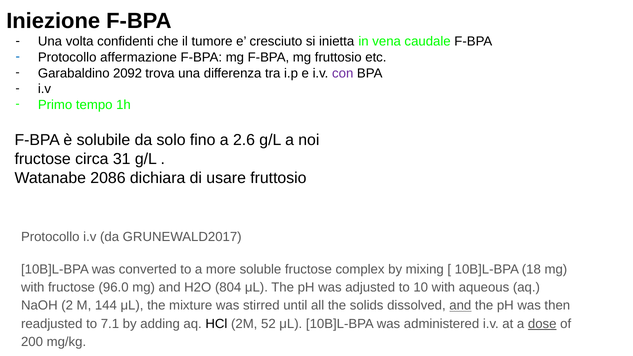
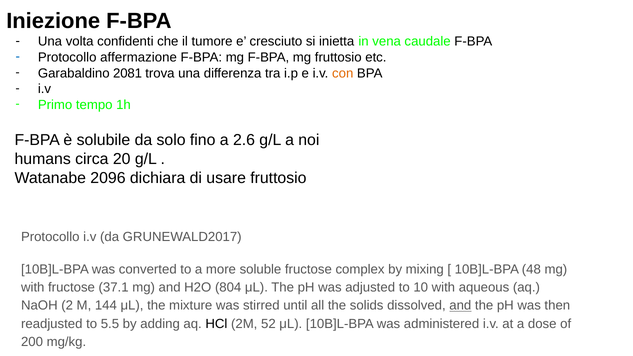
2092: 2092 -> 2081 (128, 73)
con colour: purple -> orange (343, 73)
fructose: fructose -> humans (43, 159)
31: 31 -> 20 (122, 159)
2086: 2086 -> 2096 (108, 178)
18: 18 -> 48 (531, 269)
96.0: 96.0 -> 37.1 (114, 287)
7.1: 7.1 -> 5.5 (110, 324)
dose underline: present -> none (542, 324)
